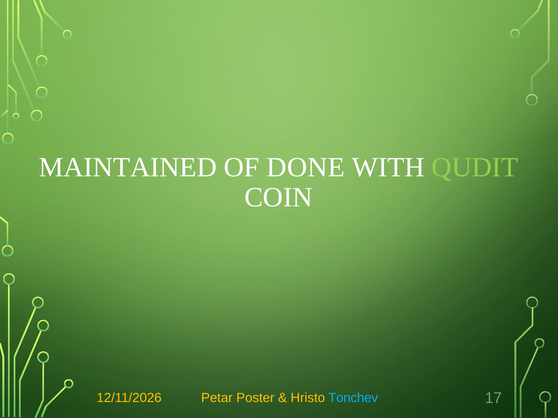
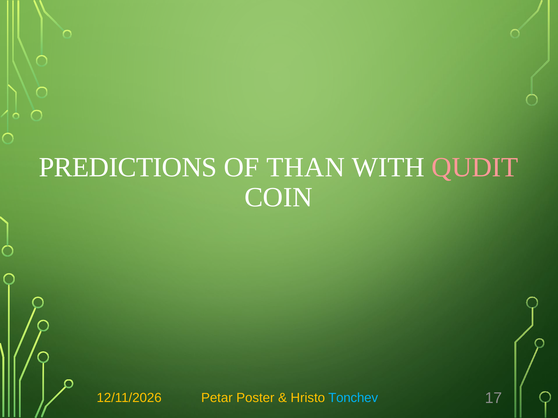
MAINTAINED: MAINTAINED -> PREDICTIONS (128, 167)
DONE: DONE -> THAN (306, 167)
QUDIT colour: light green -> pink (475, 167)
